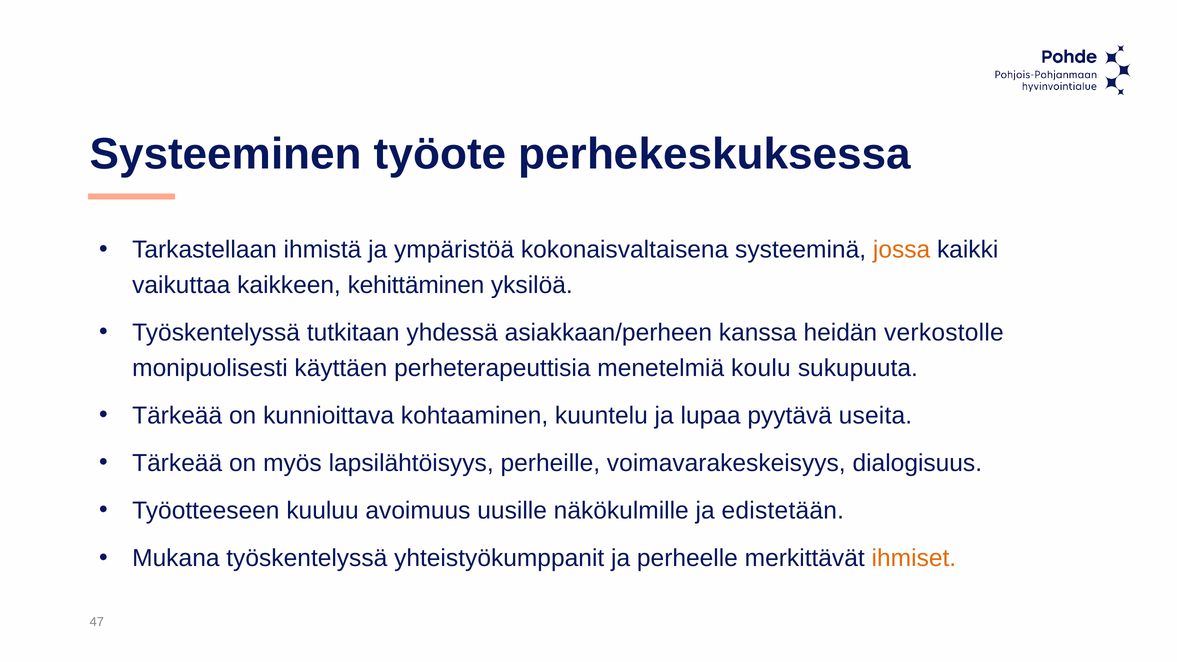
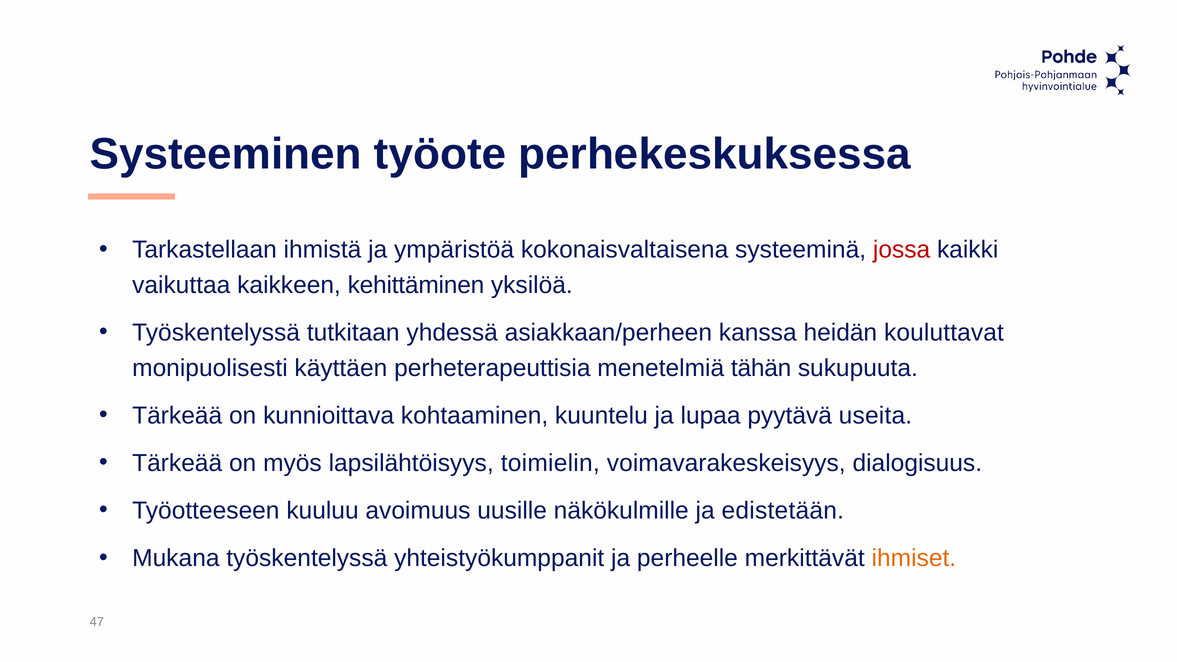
jossa colour: orange -> red (902, 250)
verkostolle: verkostolle -> kouluttavat (944, 333)
koulu: koulu -> tähän (761, 368)
perheille: perheille -> toimielin (550, 463)
